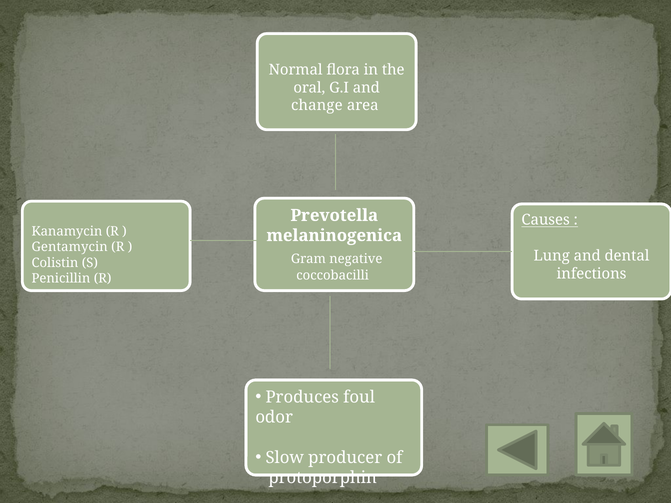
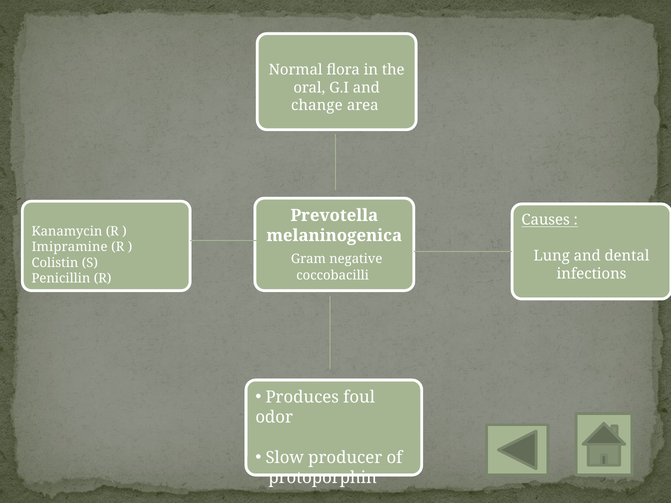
Gentamycin: Gentamycin -> Imipramine (70, 247)
